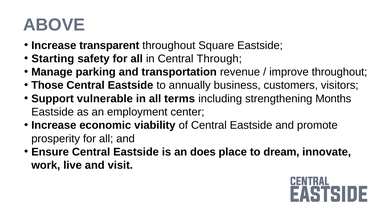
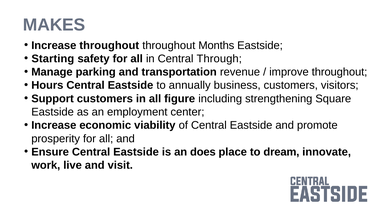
ABOVE: ABOVE -> MAKES (54, 25)
Increase transparent: transparent -> throughout (109, 45)
Square: Square -> Months (216, 45)
Those: Those -> Hours (47, 85)
Support vulnerable: vulnerable -> customers (105, 99)
terms: terms -> figure (180, 99)
Months: Months -> Square (333, 99)
